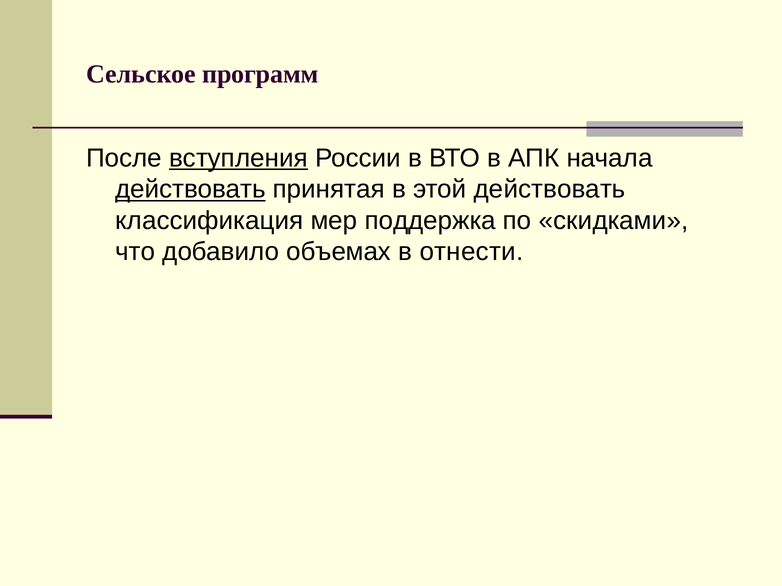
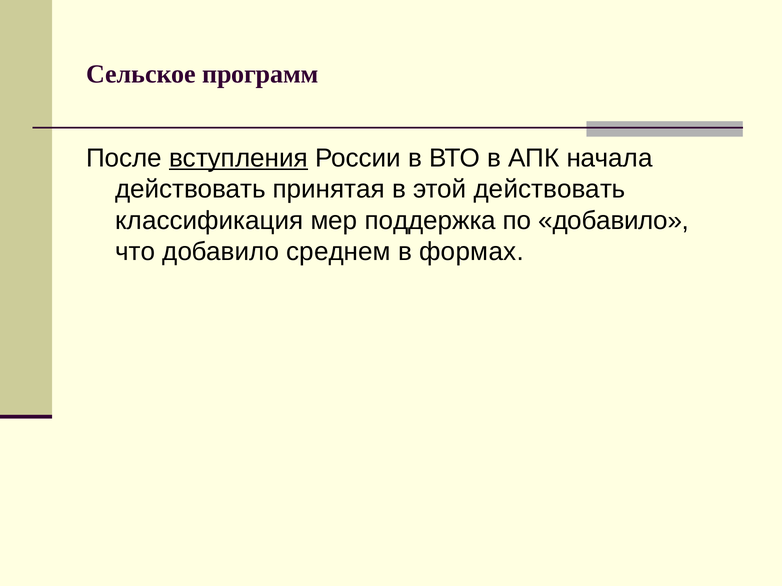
действовать underline: present -> none (191, 190)
по скидками: скидками -> добавило (614, 221)
объемах: объемах -> среднем (339, 252)
отнести: отнести -> формах (471, 252)
